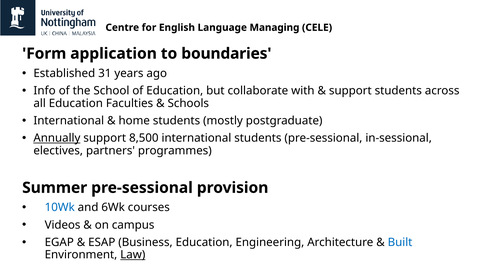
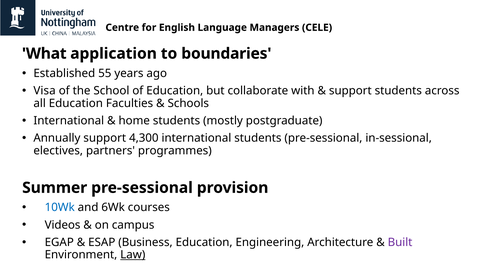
Managing: Managing -> Managers (274, 27)
Form: Form -> What (44, 53)
31: 31 -> 55 (105, 73)
Info: Info -> Visa (45, 91)
Annually underline: present -> none (57, 138)
8,500: 8,500 -> 4,300 (144, 138)
Built colour: blue -> purple (400, 242)
